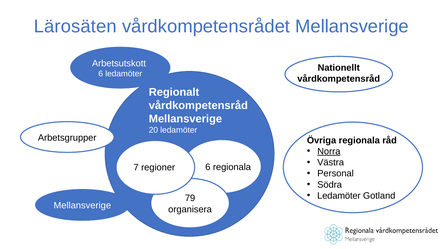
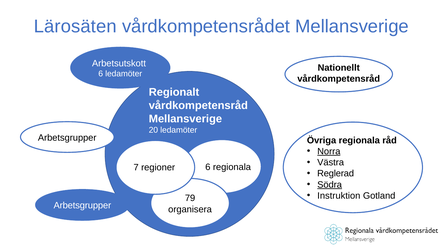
Personal: Personal -> Reglerad (336, 174)
Södra underline: none -> present (330, 185)
Ledamöter: Ledamöter -> Instruktion (339, 196)
Mellansverige: Mellansverige -> Arbetsgrupper (82, 206)
